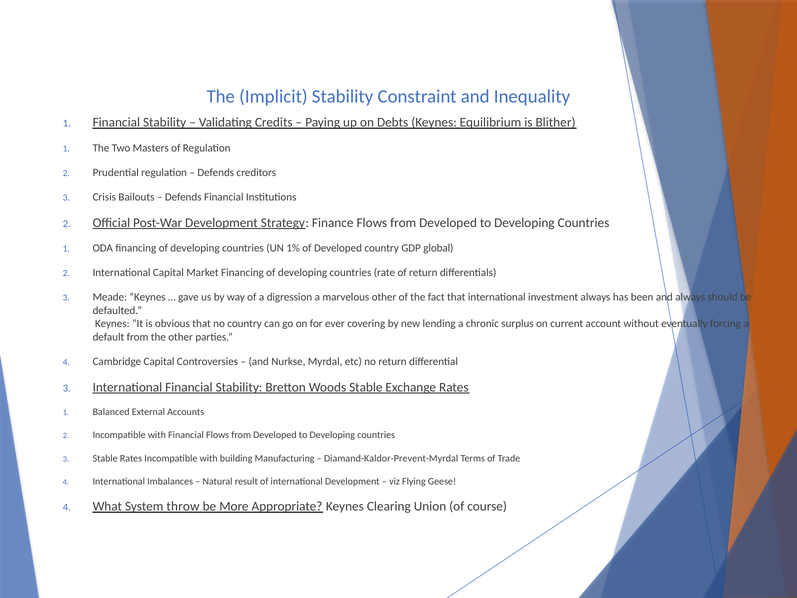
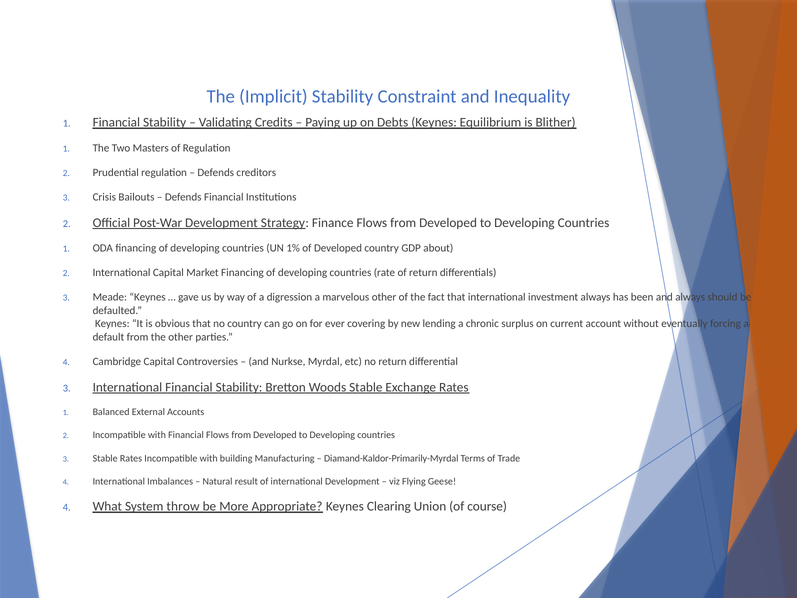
global: global -> about (438, 248)
Diamand-Kaldor-Prevent-Myrdal: Diamand-Kaldor-Prevent-Myrdal -> Diamand-Kaldor-Primarily-Myrdal (391, 458)
